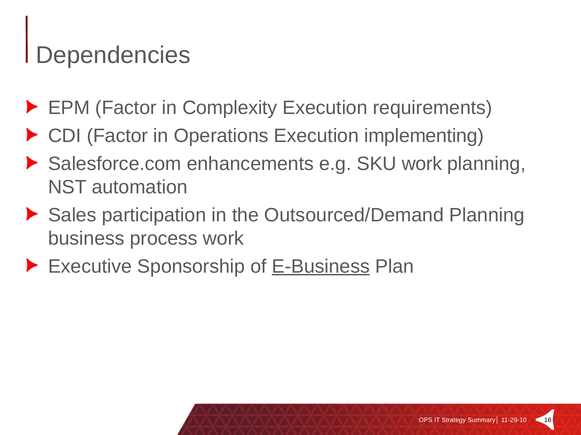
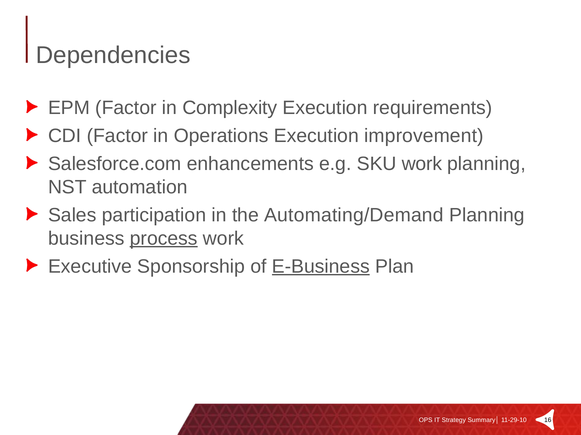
implementing: implementing -> improvement (424, 136)
Outsourced/Demand: Outsourced/Demand -> Automating/Demand (354, 216)
process underline: none -> present (164, 239)
